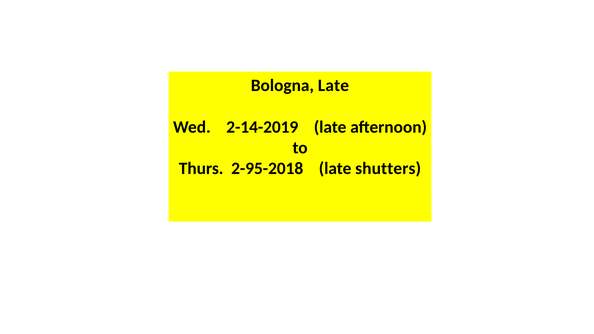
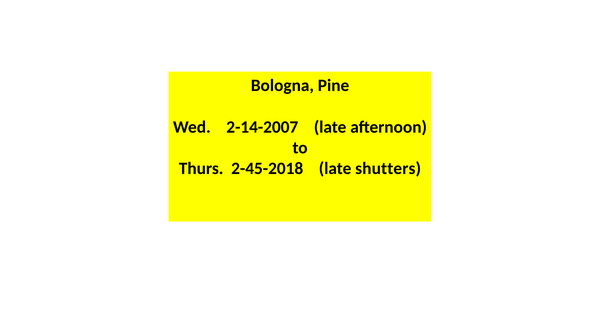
Bologna Late: Late -> Pine (334, 85)
2-14-2019: 2-14-2019 -> 2-14-2007 (262, 127)
2-95-2018: 2-95-2018 -> 2-45-2018 (267, 169)
